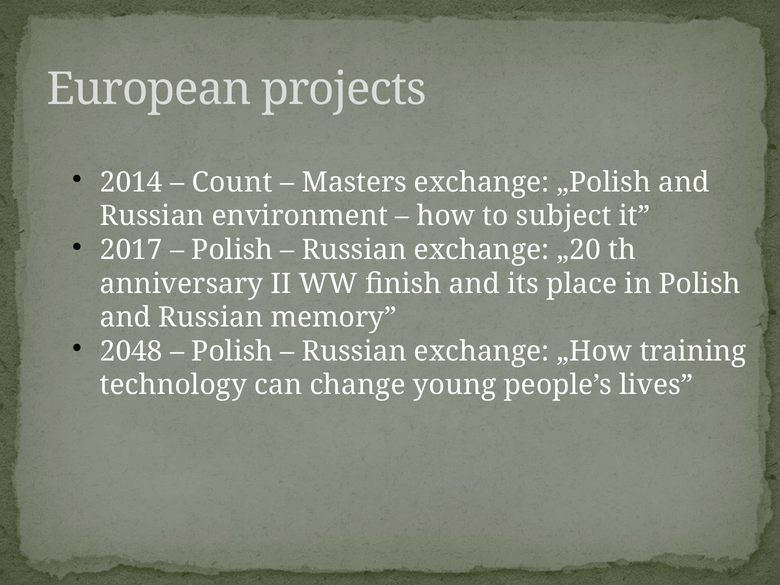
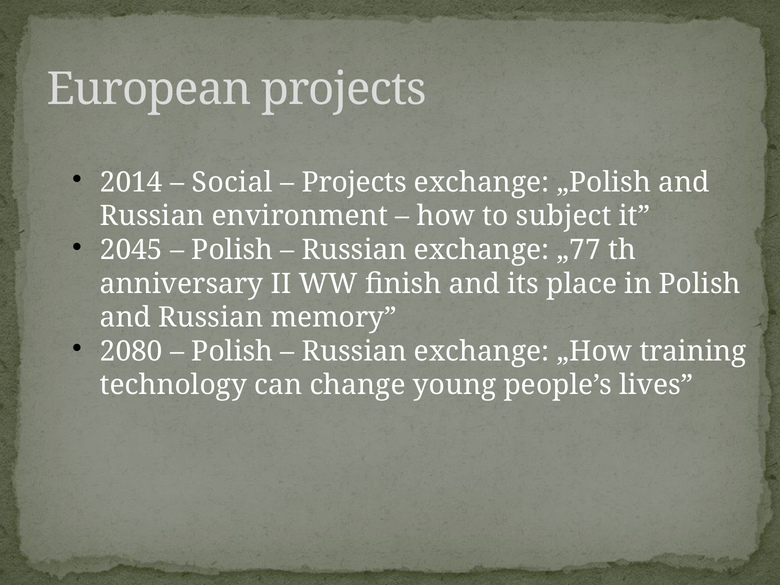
Count: Count -> Social (232, 182)
Masters: Masters -> Projects (354, 182)
2017: 2017 -> 2045 (131, 250)
„20: „20 -> „77 (579, 250)
2048: 2048 -> 2080 (131, 351)
